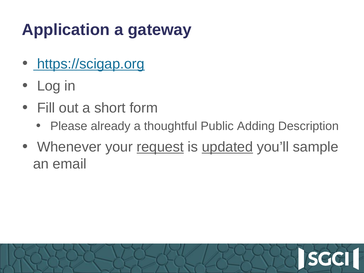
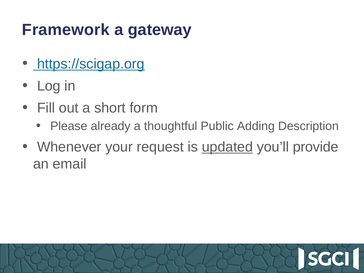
Application: Application -> Framework (66, 30)
request underline: present -> none (160, 147)
sample: sample -> provide (316, 147)
